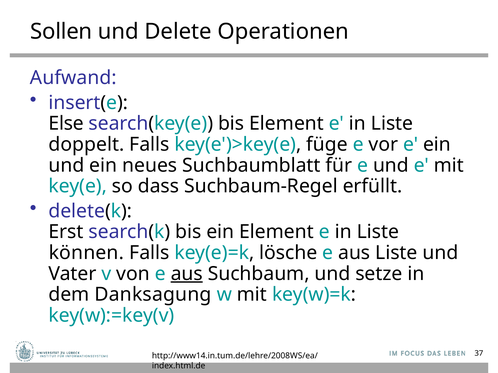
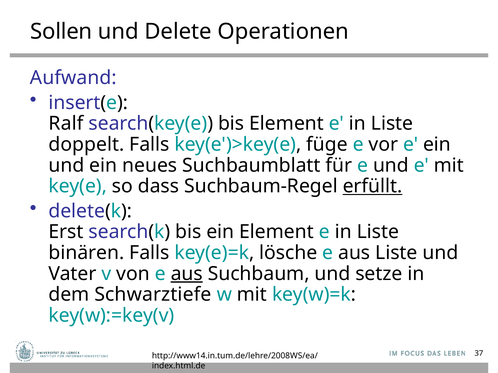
Else: Else -> Ralf (66, 124)
erfüllt underline: none -> present (373, 187)
können: können -> binären (86, 253)
Danksagung: Danksagung -> Schwarztiefe (153, 295)
